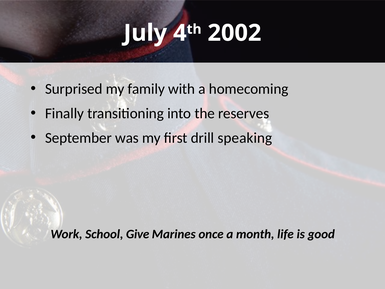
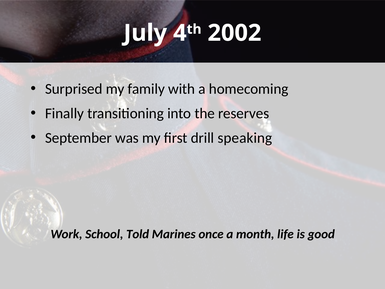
Give: Give -> Told (138, 234)
